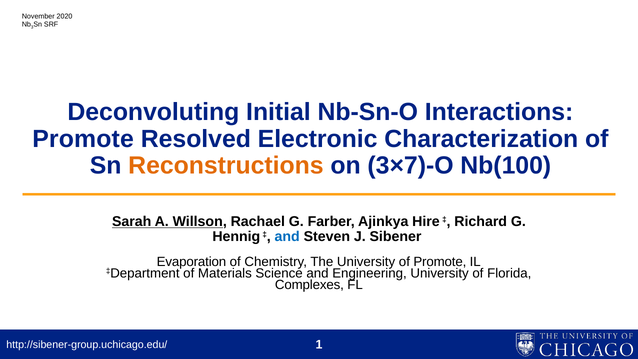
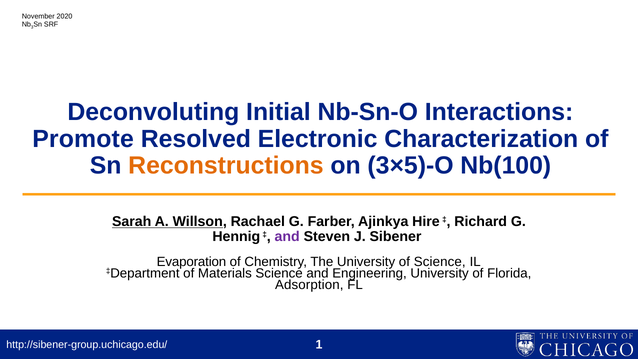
3×7)-O: 3×7)-O -> 3×5)-O (411, 166)
and colour: blue -> purple (287, 237)
of Promote: Promote -> Science (440, 262)
Complexes: Complexes -> Adsorption (309, 285)
